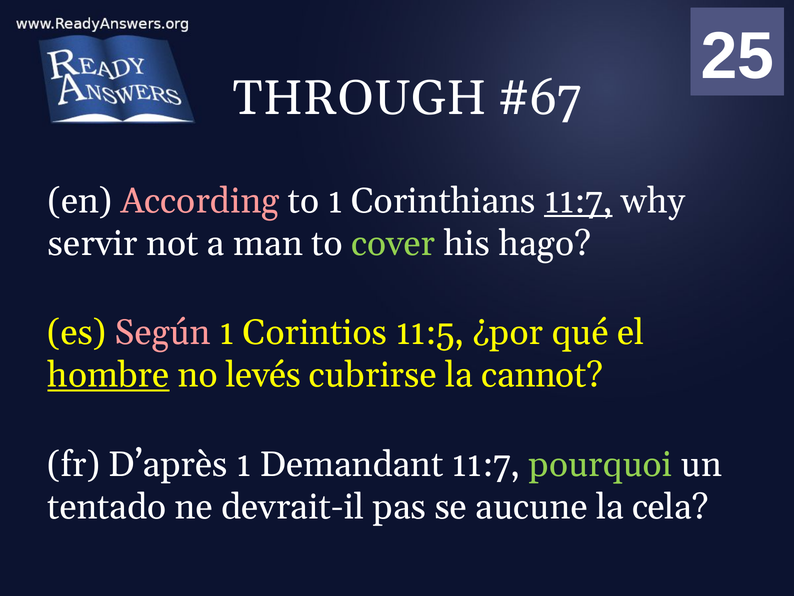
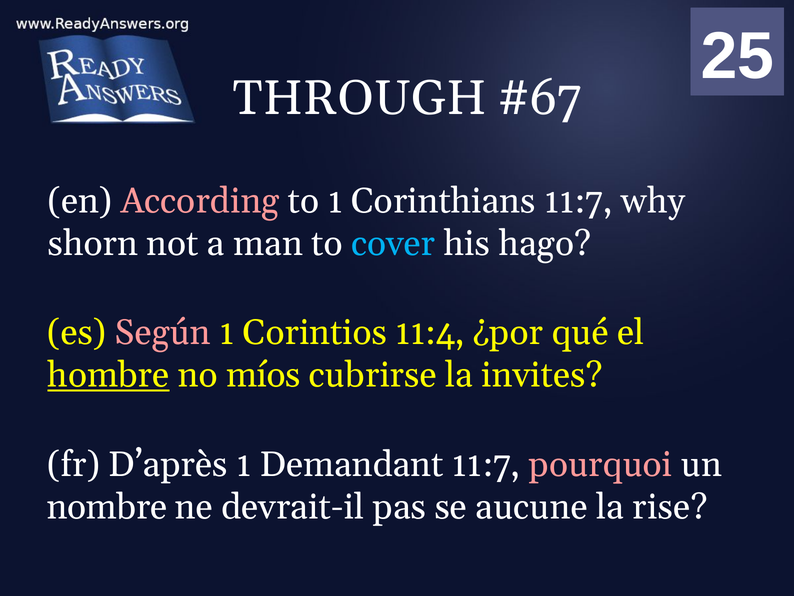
11:7 underline: present -> none (578, 201)
servir: servir -> shorn (93, 243)
cover colour: light green -> light blue (393, 243)
11:5: 11:5 -> 11:4 (430, 333)
levés: levés -> míos (263, 375)
cannot: cannot -> invites (542, 375)
pourquoi colour: light green -> pink (601, 464)
tentado: tentado -> nombre (107, 507)
cela: cela -> rise (670, 507)
